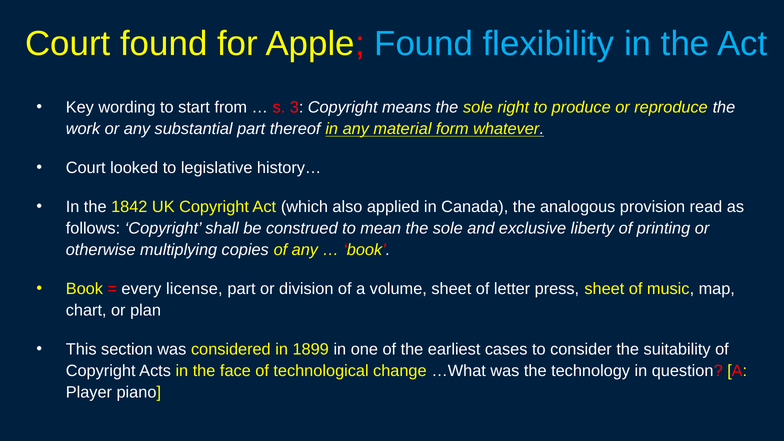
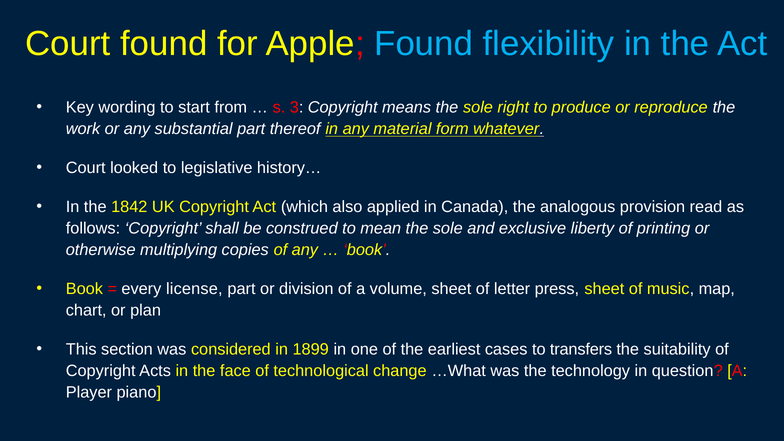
consider: consider -> transfers (581, 350)
